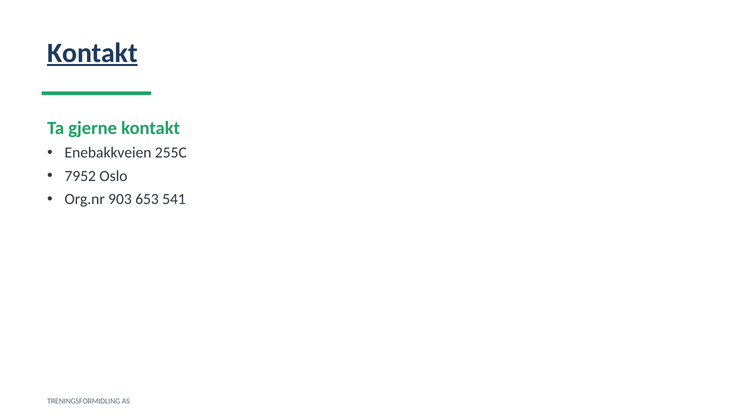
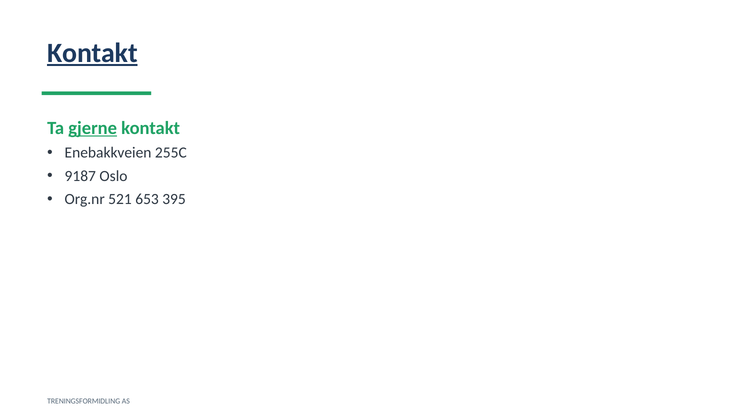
gjerne underline: none -> present (93, 128)
7952: 7952 -> 9187 (80, 176)
903: 903 -> 521 (120, 199)
541: 541 -> 395 (174, 199)
